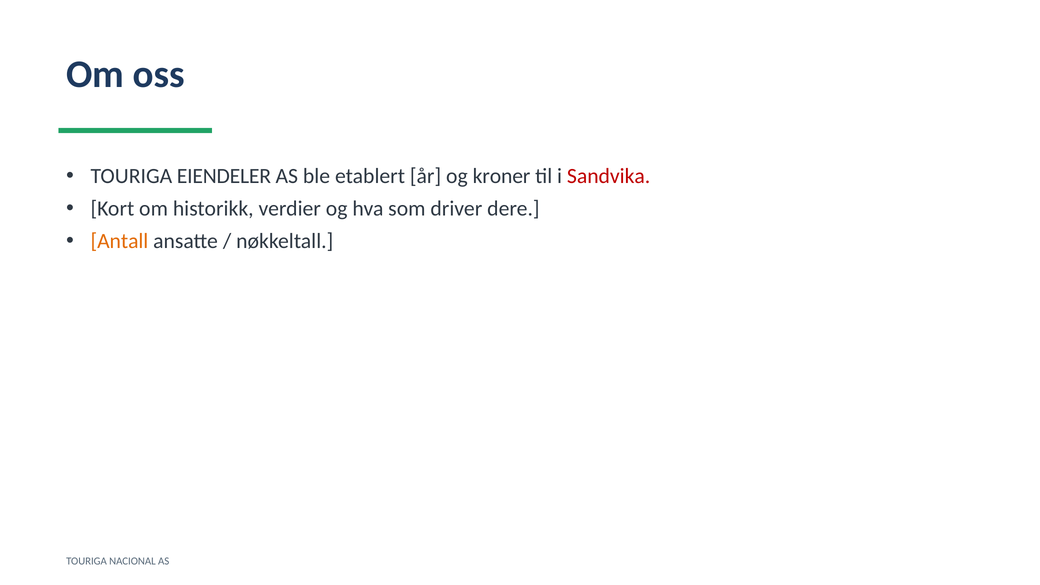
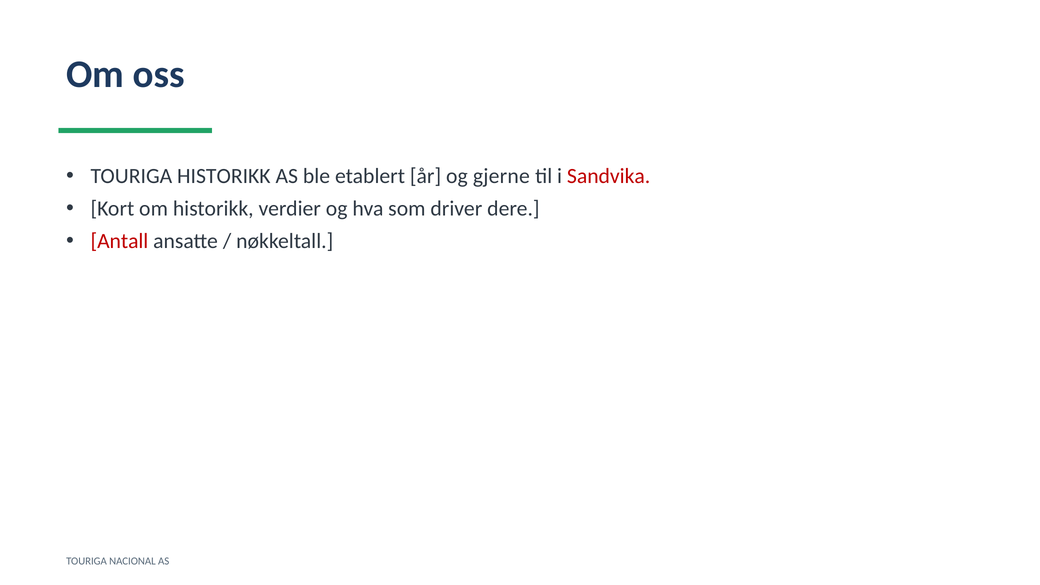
TOURIGA EIENDELER: EIENDELER -> HISTORIKK (224, 176)
kroner: kroner -> gjerne (501, 176)
Antall colour: orange -> red (119, 241)
